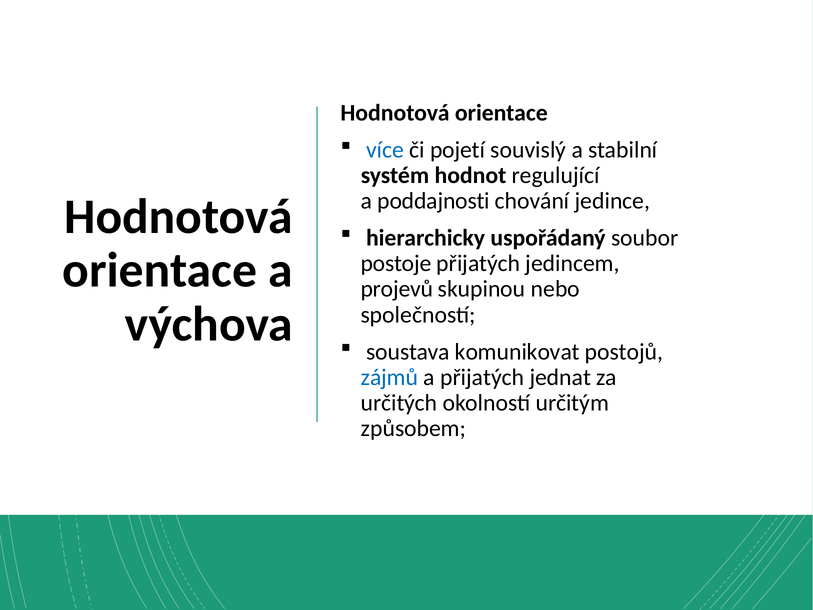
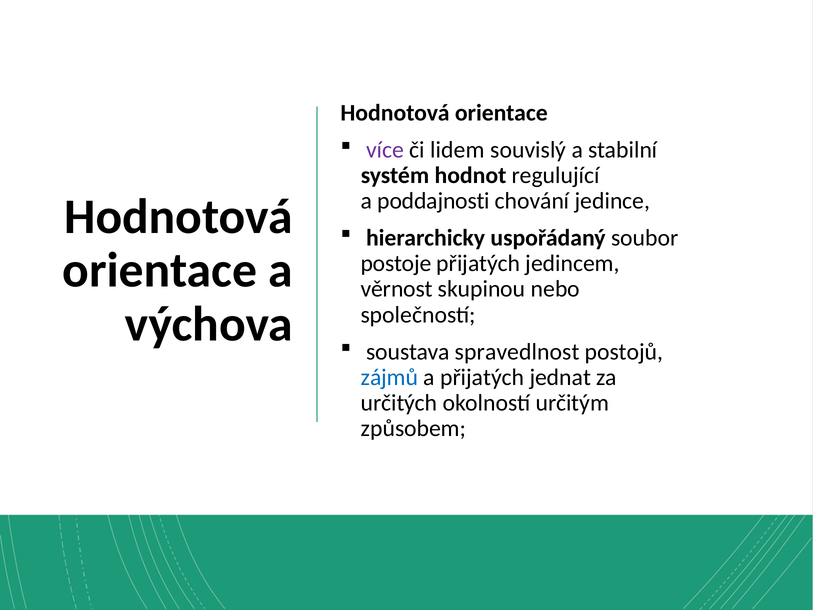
více colour: blue -> purple (385, 150)
pojetí: pojetí -> lidem (457, 150)
projevů: projevů -> věrnost (397, 289)
komunikovat: komunikovat -> spravedlnost (517, 352)
